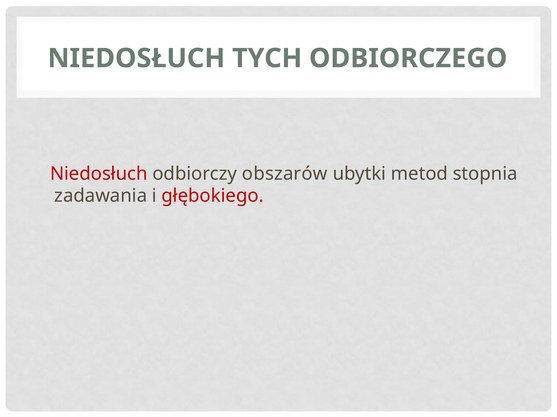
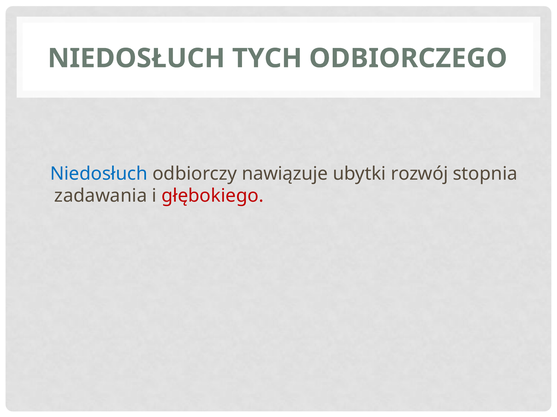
Niedosłuch colour: red -> blue (99, 174)
obszarów: obszarów -> nawiązuje (285, 174)
metod: metod -> rozwój (420, 174)
